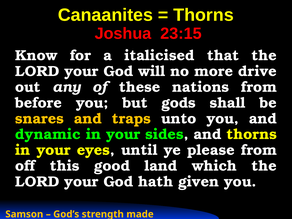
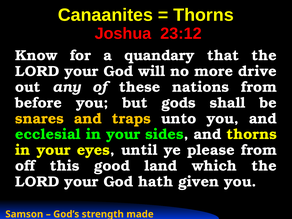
23:15: 23:15 -> 23:12 (181, 33)
italicised: italicised -> quandary (159, 56)
dynamic: dynamic -> ecclesial (48, 134)
